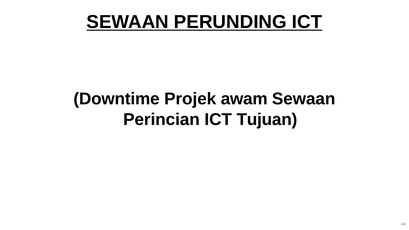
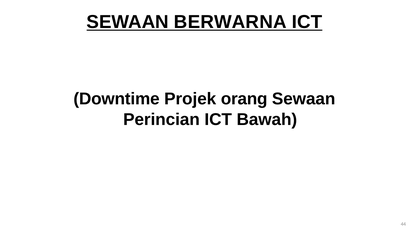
PERUNDING: PERUNDING -> BERWARNA (230, 22)
awam: awam -> orang (244, 99)
Tujuan: Tujuan -> Bawah (267, 119)
